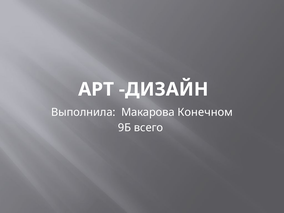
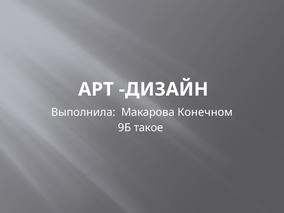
всего: всего -> такое (149, 128)
